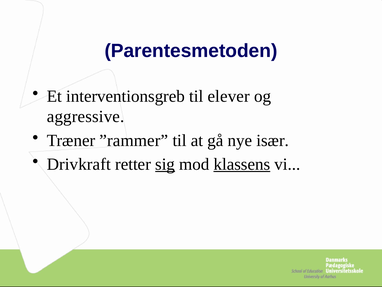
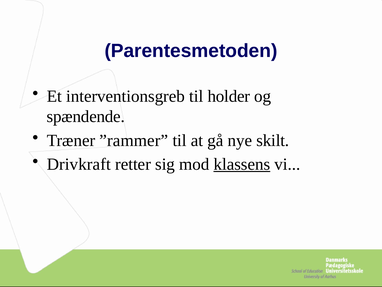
elever: elever -> holder (229, 96)
aggressive: aggressive -> spændende (86, 116)
især: især -> skilt (273, 140)
sig underline: present -> none (165, 164)
